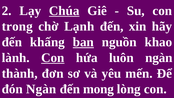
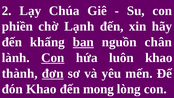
Chúa underline: present -> none (64, 11)
trong: trong -> phiền (17, 26)
khao: khao -> chân (158, 42)
luôn ngàn: ngàn -> khao (159, 58)
đơn underline: none -> present (53, 73)
đón Ngàn: Ngàn -> Khao (41, 89)
